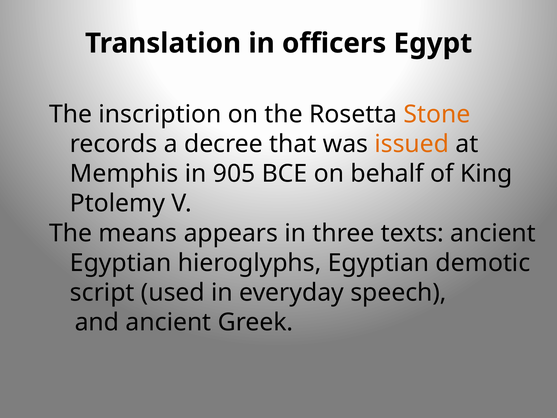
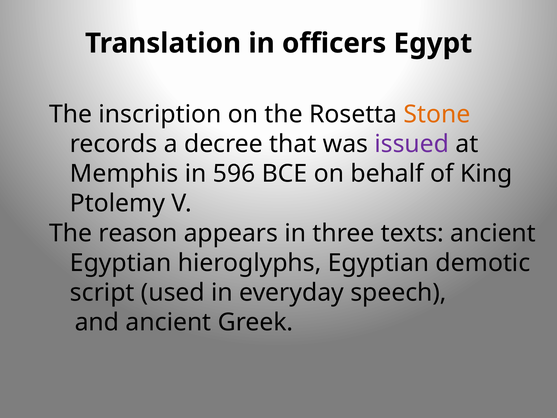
issued colour: orange -> purple (412, 144)
905: 905 -> 596 (234, 174)
means: means -> reason (138, 233)
